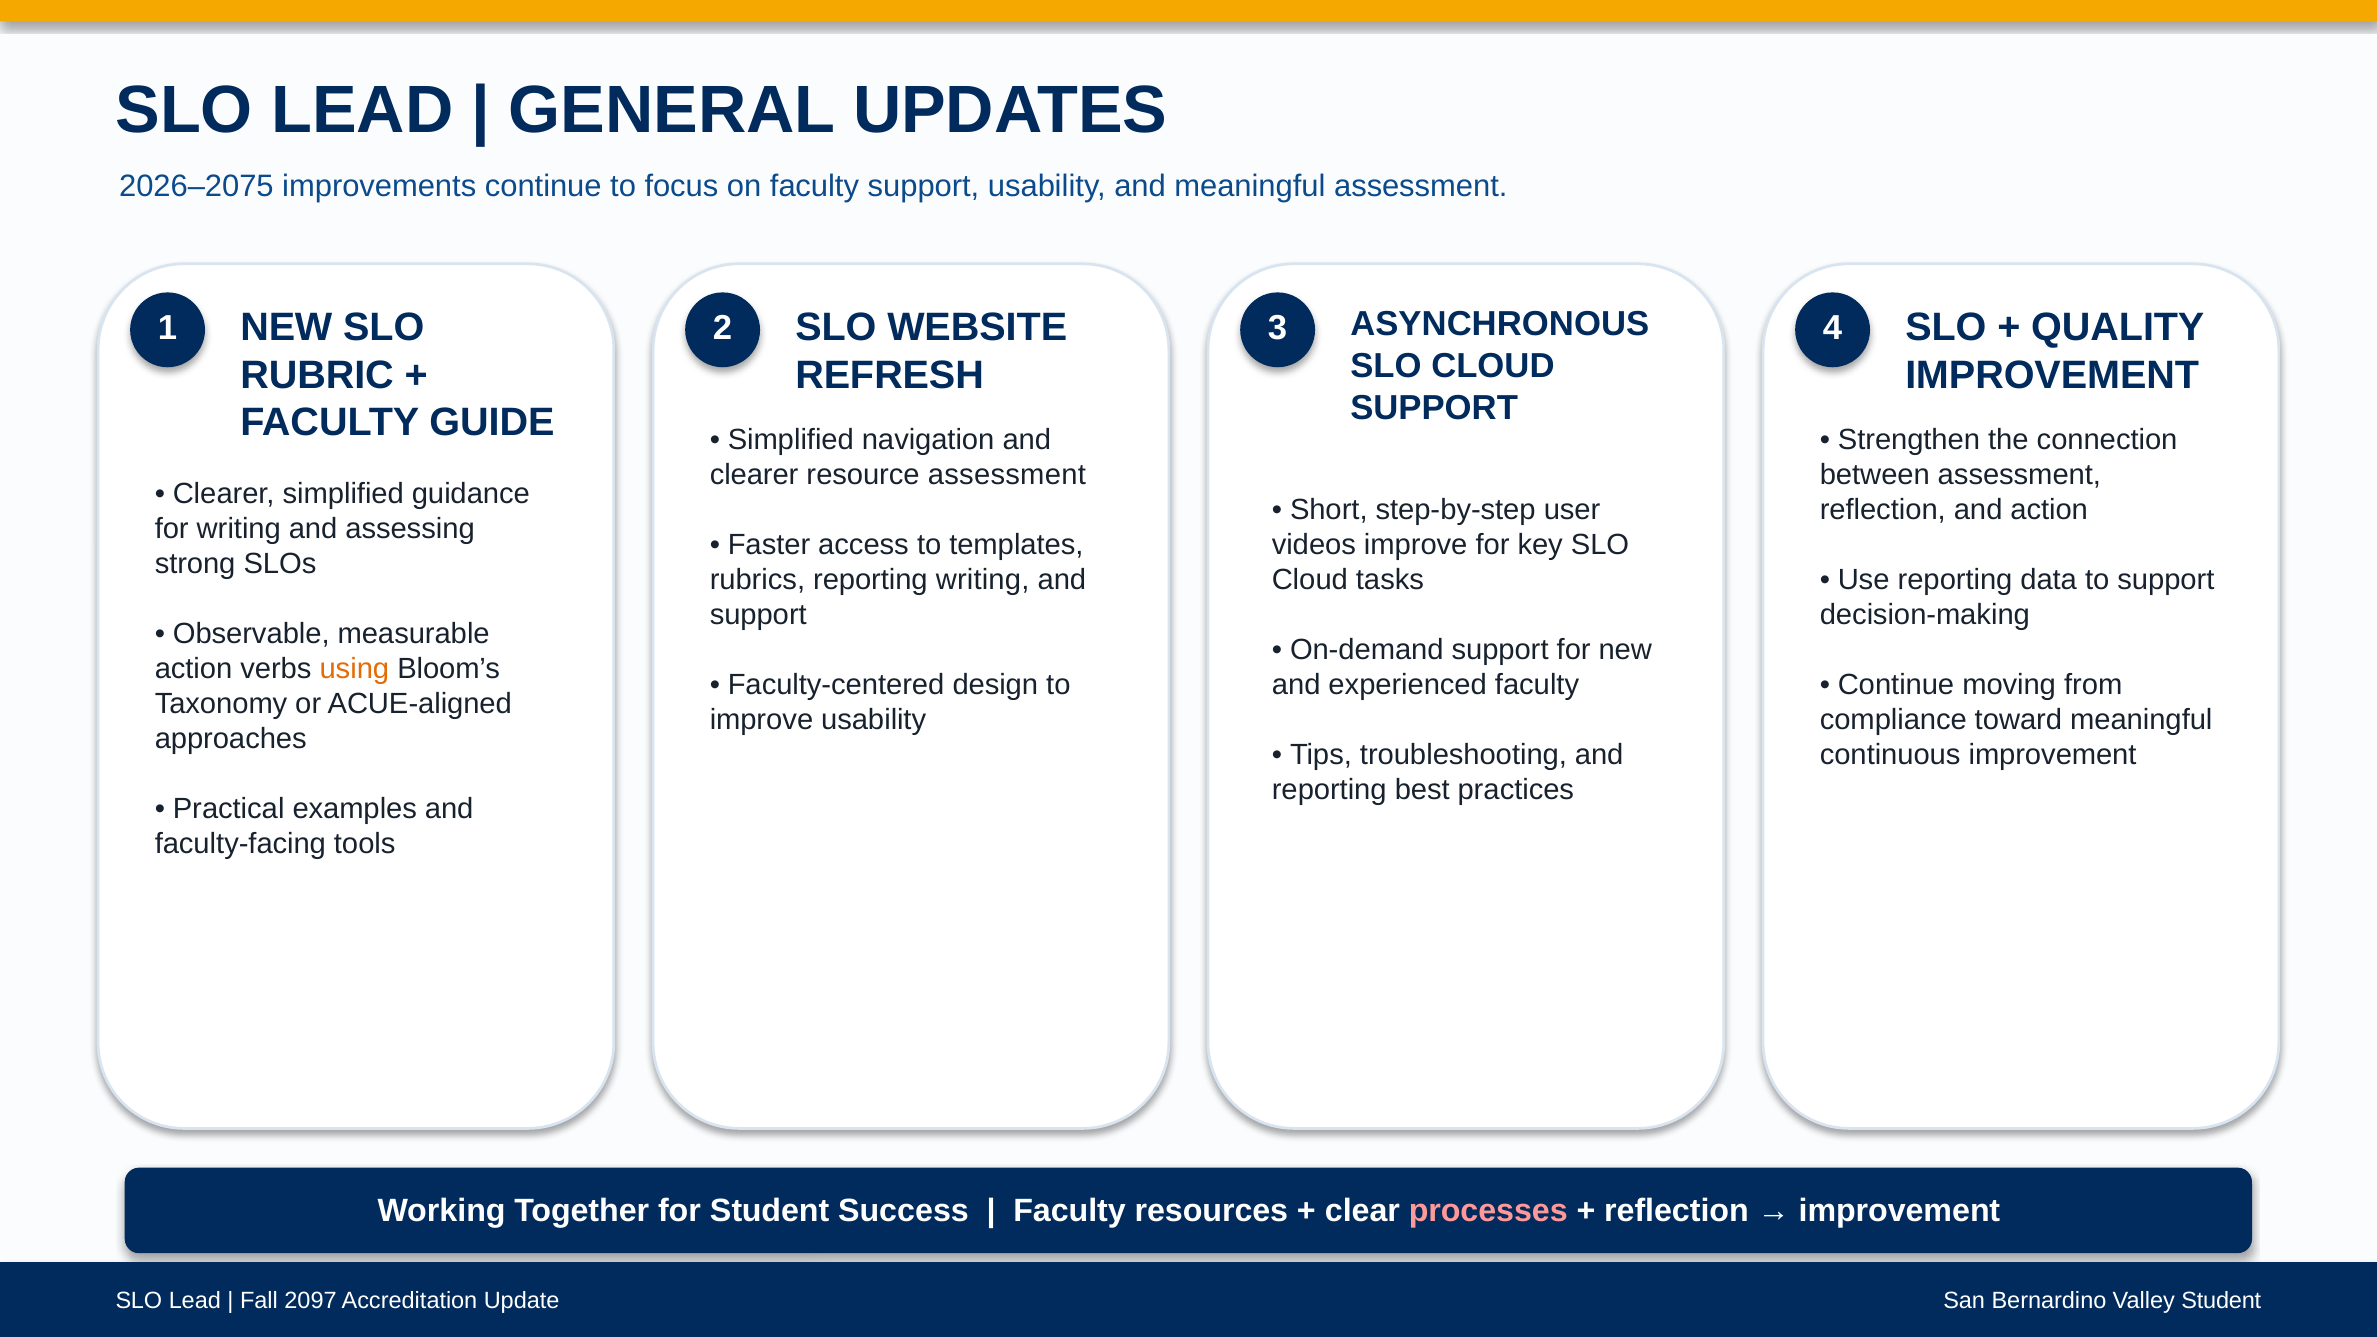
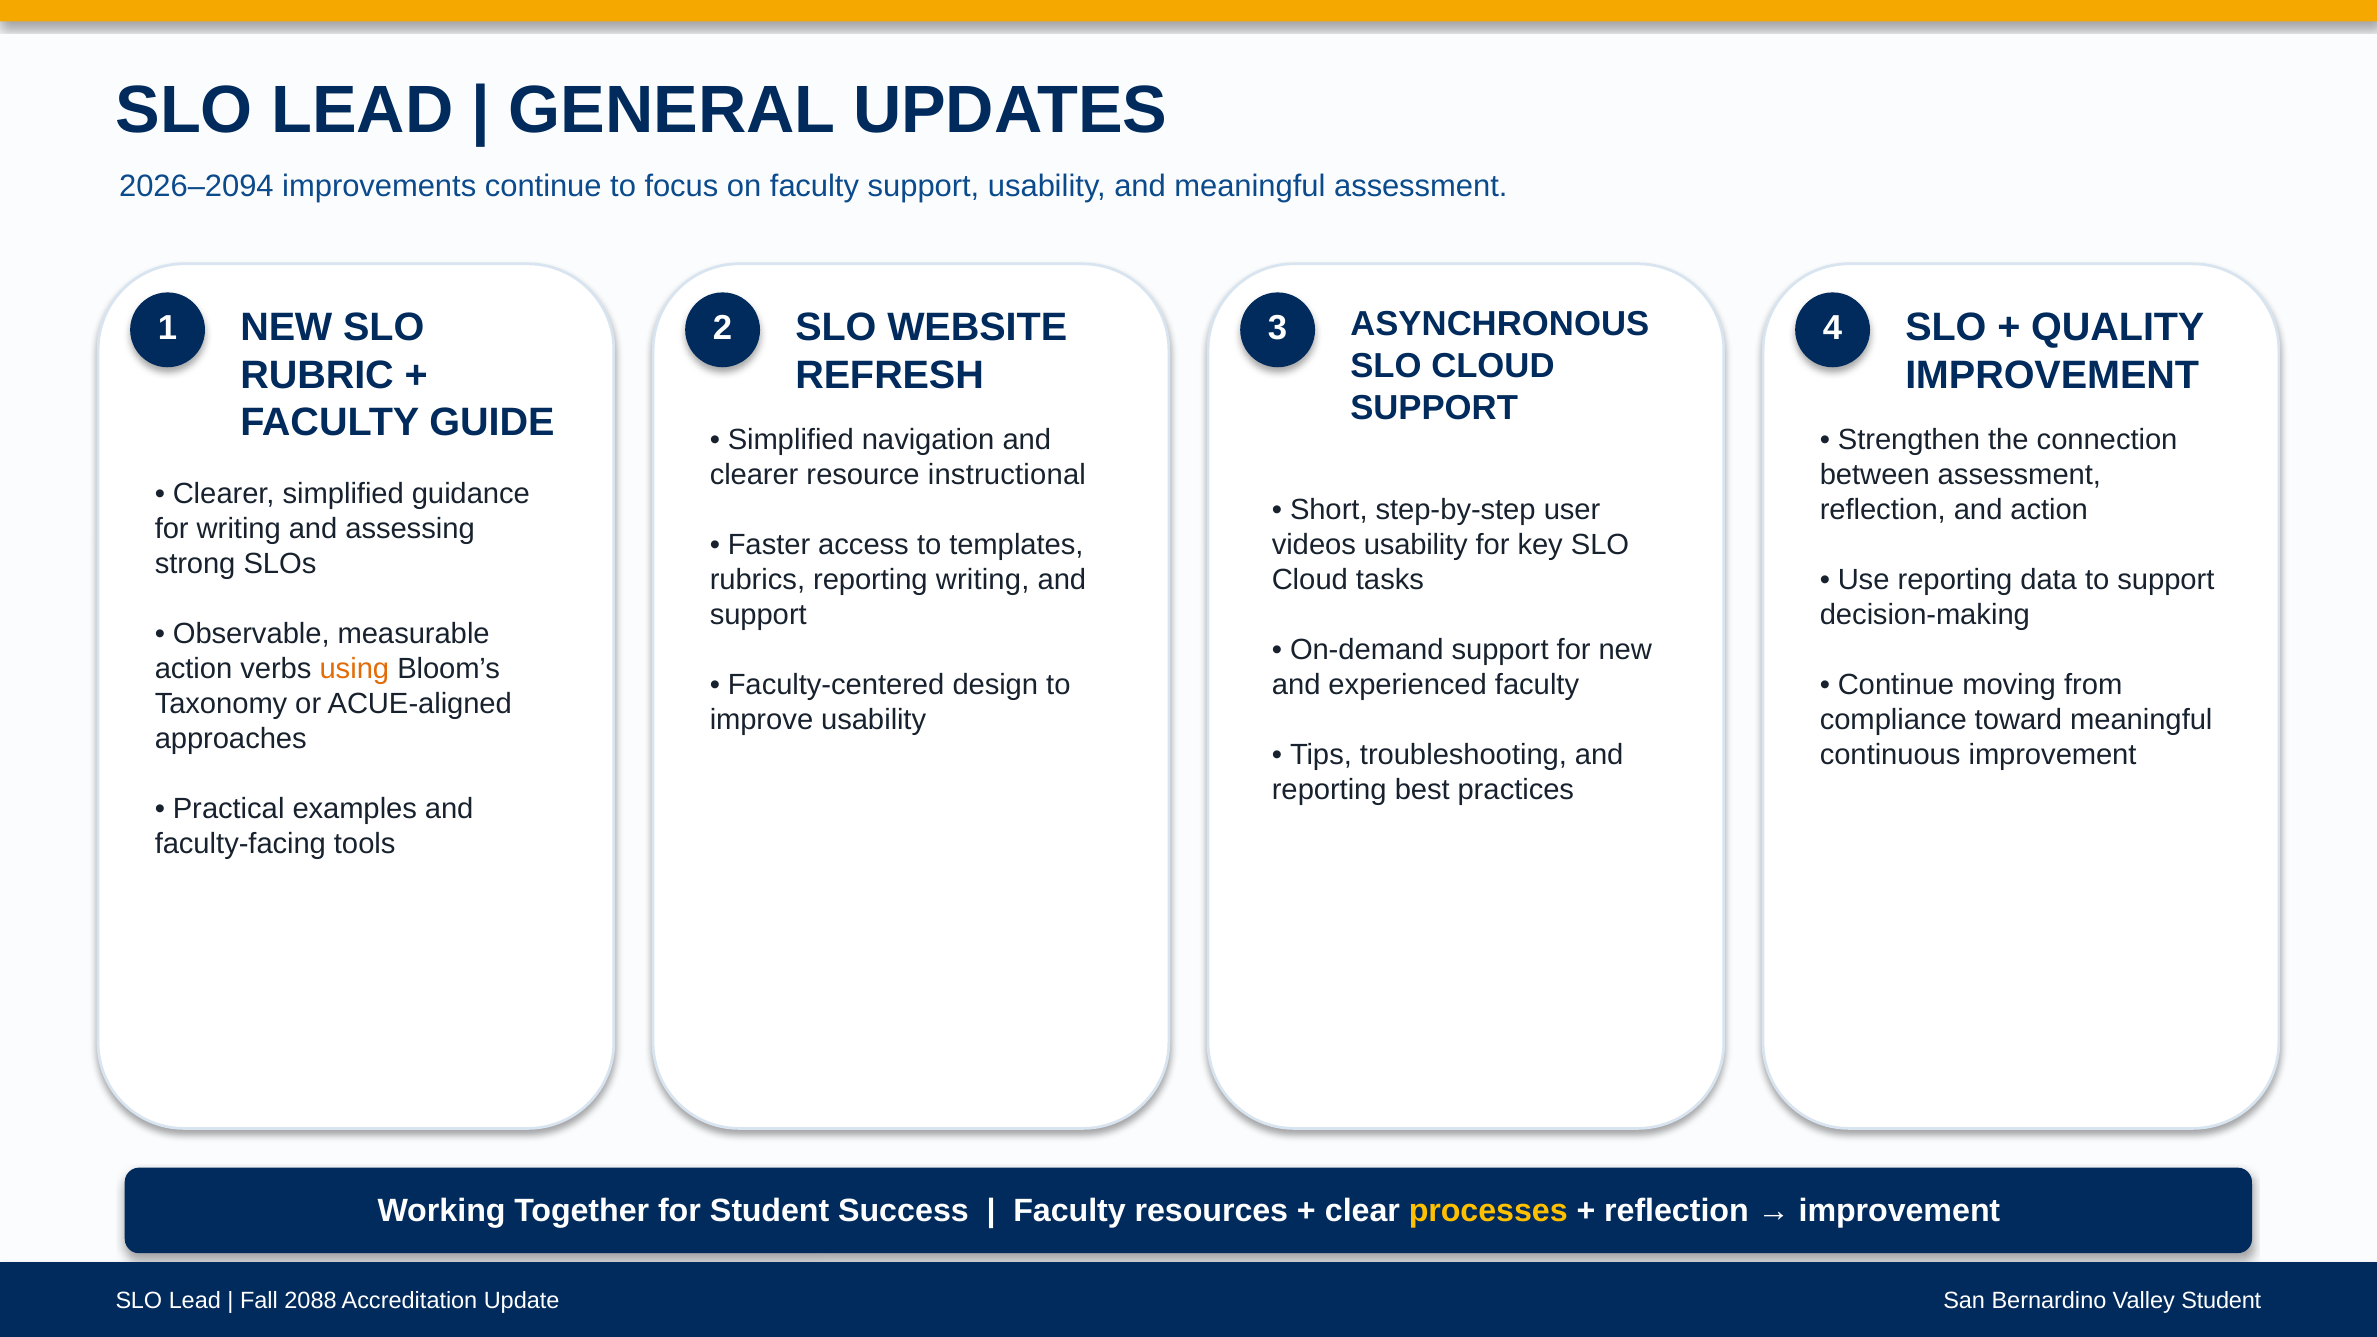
2026–2075: 2026–2075 -> 2026–2094 (196, 186)
resource assessment: assessment -> instructional (1007, 475)
videos improve: improve -> usability (1416, 545)
processes colour: pink -> yellow (1488, 1211)
2097: 2097 -> 2088 (311, 1301)
